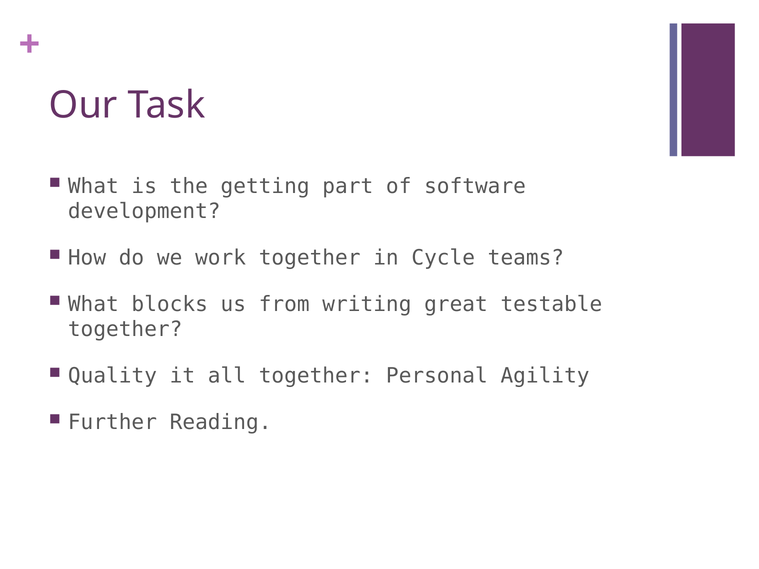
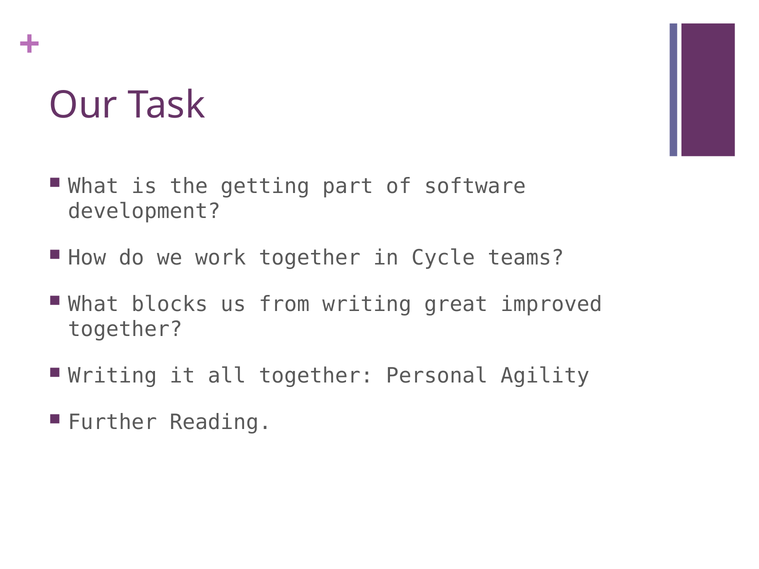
testable: testable -> improved (551, 304)
Quality: Quality -> Writing (112, 376)
